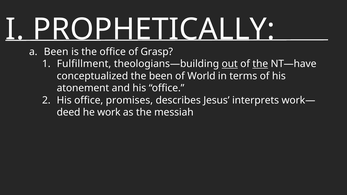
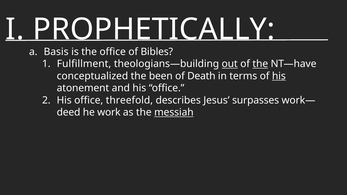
Been: Been -> Basis (56, 52)
Grasp: Grasp -> Bibles (157, 52)
World: World -> Death (201, 76)
his underline: none -> present (279, 76)
promises: promises -> threefold (129, 100)
interprets: interprets -> surpasses (256, 100)
messiah underline: none -> present (174, 113)
